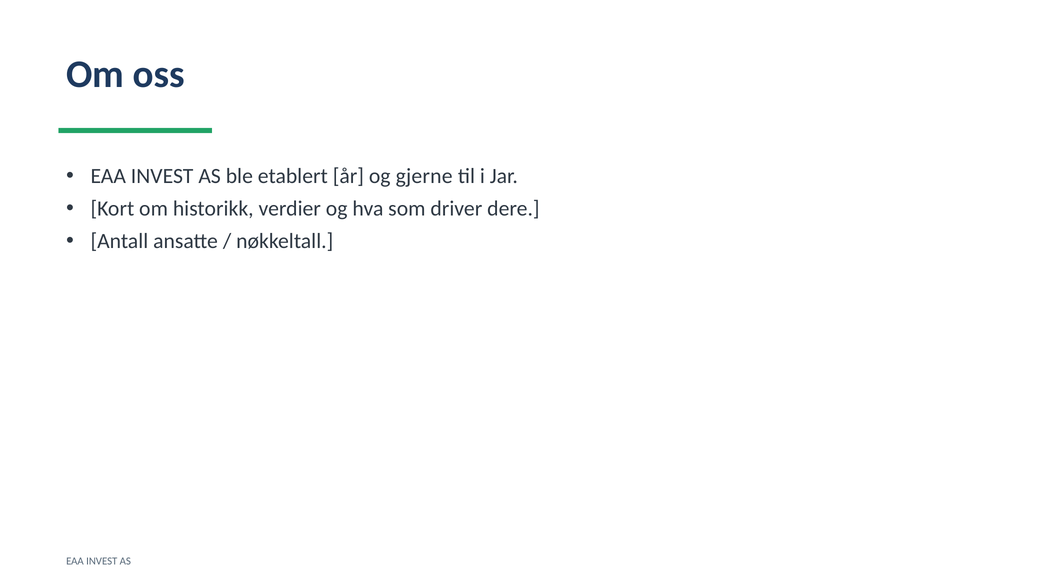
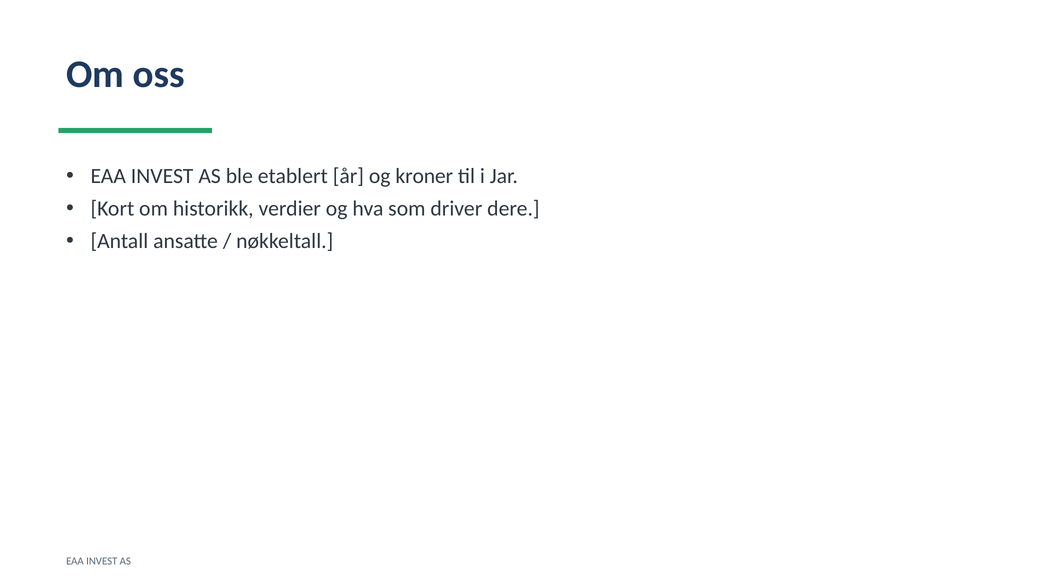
gjerne: gjerne -> kroner (424, 176)
